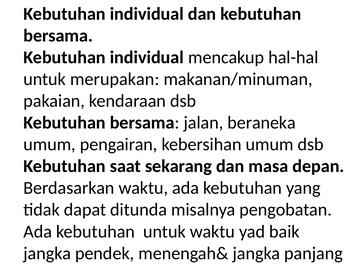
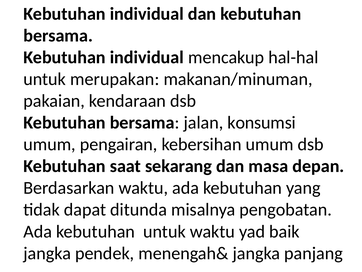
beraneka: beraneka -> konsumsi (262, 122)
